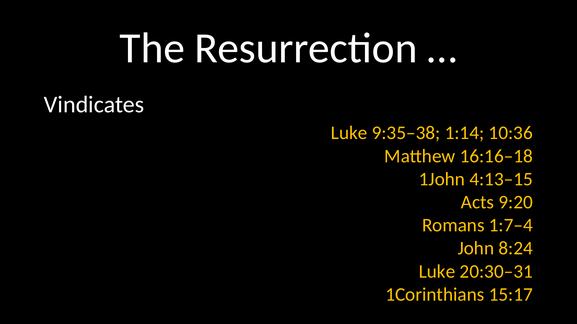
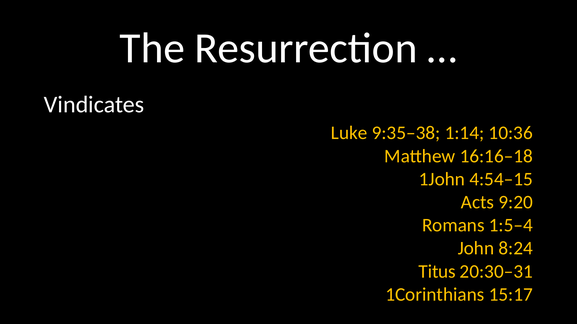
4:13–15: 4:13–15 -> 4:54–15 (501, 179)
1:7–4: 1:7–4 -> 1:5–4 (511, 226)
Luke: Luke -> Titus (437, 272)
